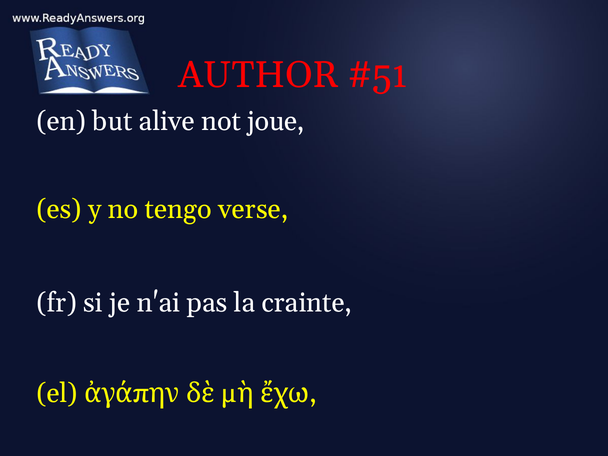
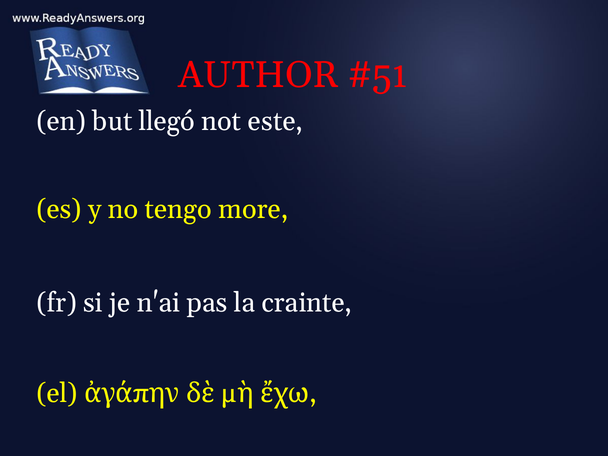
alive: alive -> llegó (167, 121)
joue: joue -> este (275, 121)
verse: verse -> more (253, 209)
